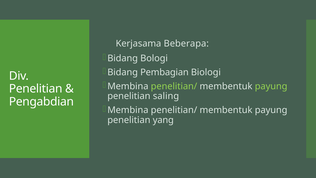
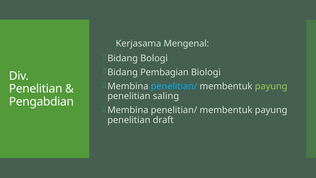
Beberapa: Beberapa -> Mengenal (186, 44)
penelitian/ colour: light green -> light blue (174, 86)
yang: yang -> draft (163, 120)
